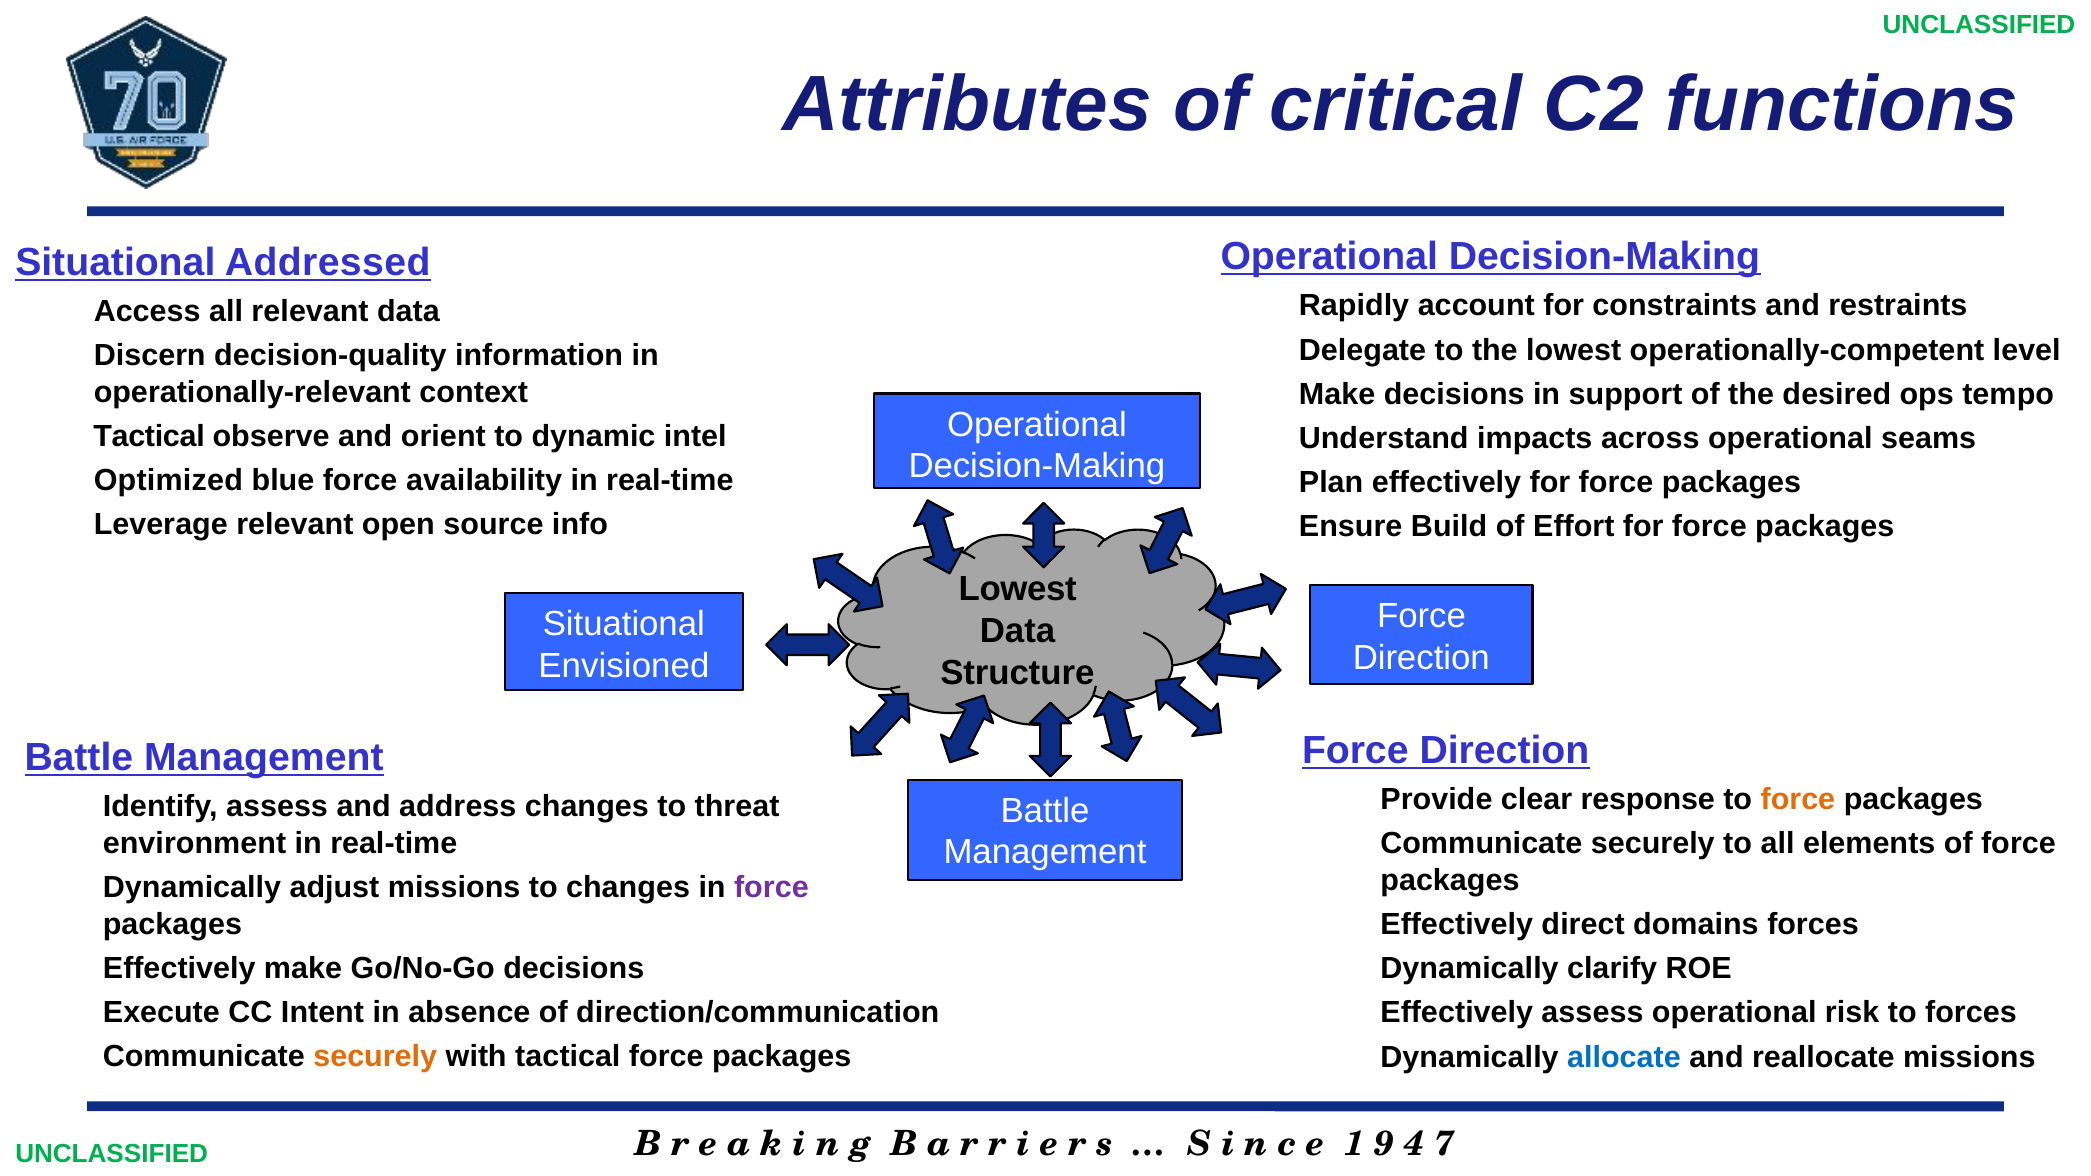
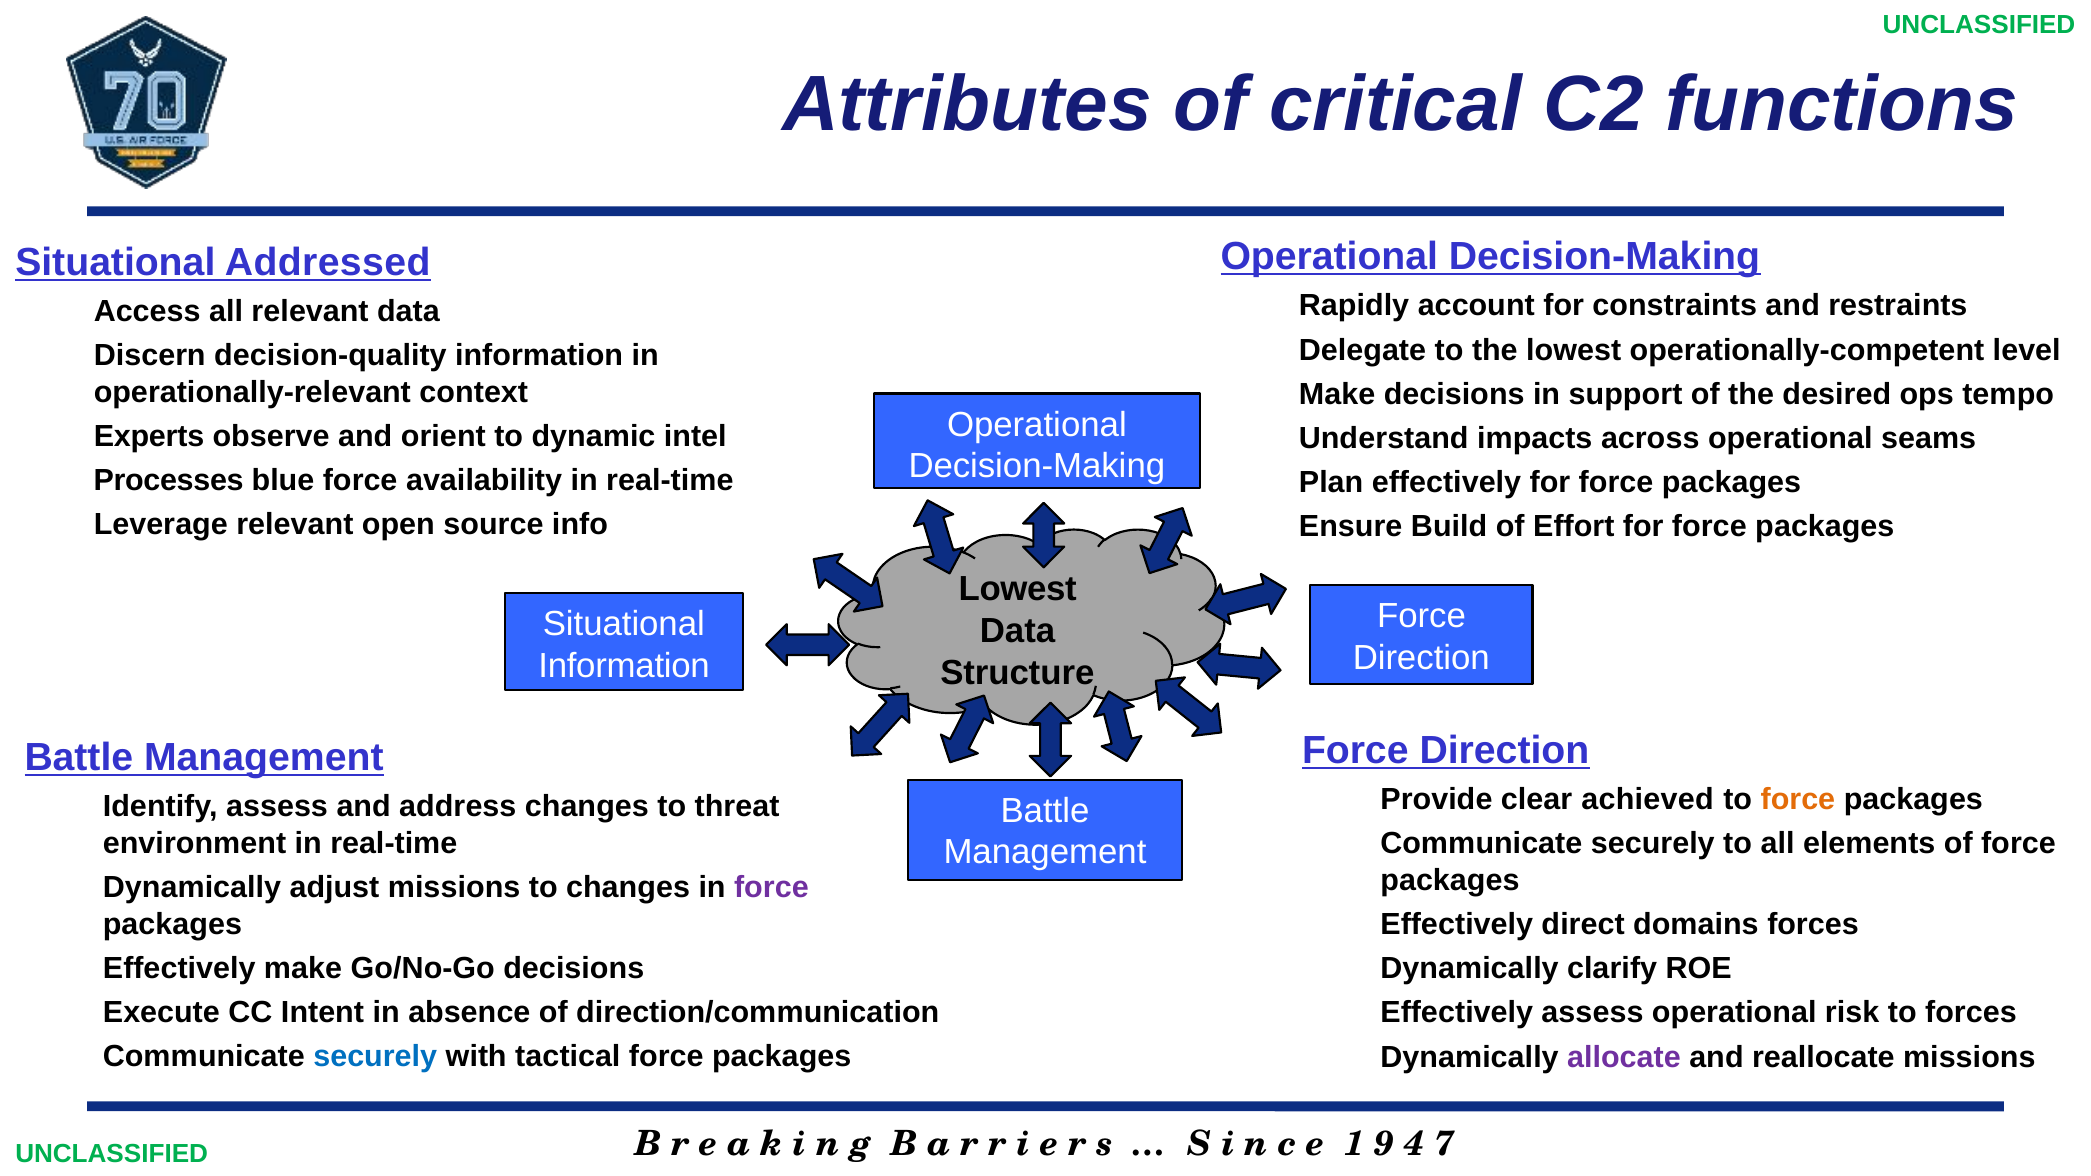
Tactical: Tactical -> Experts (149, 436)
Optimized: Optimized -> Processes (169, 480)
Envisioned: Envisioned -> Information (624, 666)
response: response -> achieved (1648, 800)
securely colour: orange -> blue (375, 1057)
allocate colour: blue -> purple (1624, 1057)
